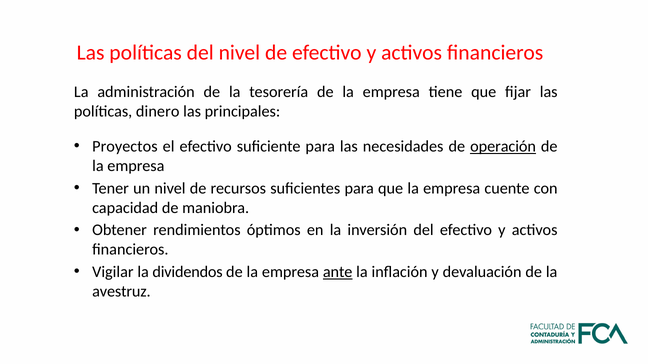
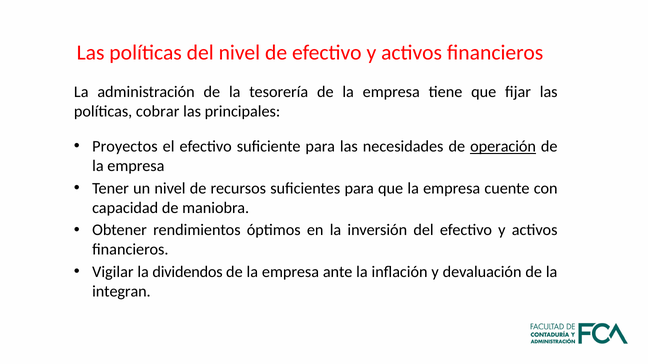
dinero: dinero -> cobrar (158, 111)
ante underline: present -> none (338, 272)
avestruz: avestruz -> integran (121, 292)
